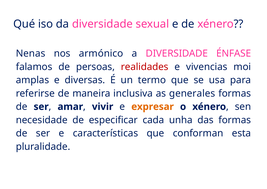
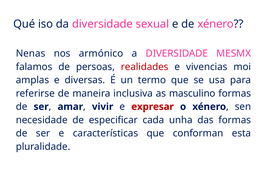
ÉNFASE: ÉNFASE -> MESMX (234, 53)
generales: generales -> masculino (192, 93)
expresar colour: orange -> red (153, 106)
